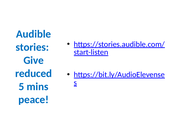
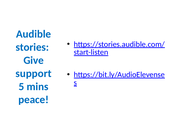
reduced: reduced -> support (34, 74)
